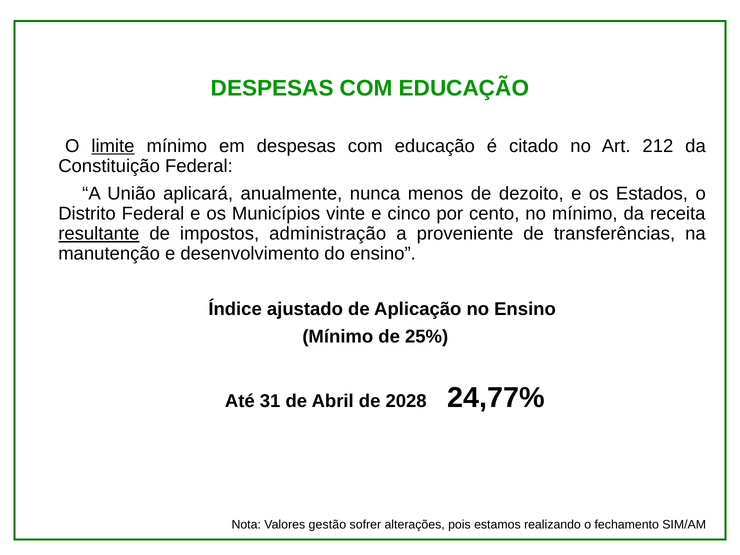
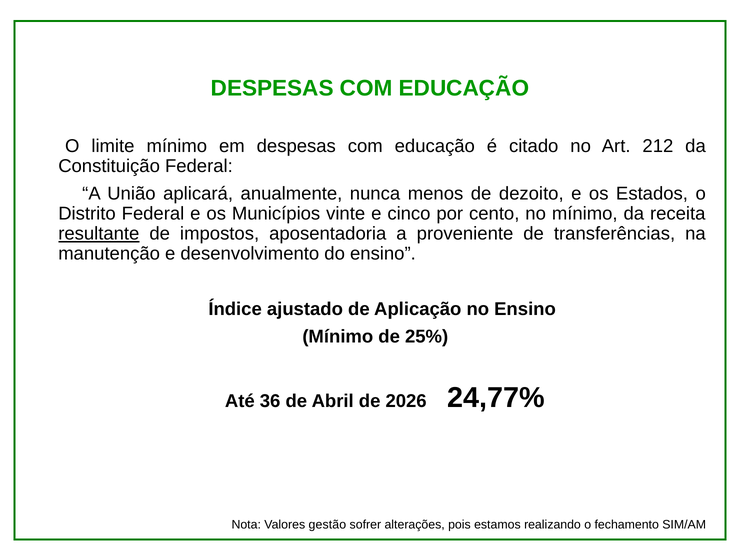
limite underline: present -> none (113, 146)
administração: administração -> aposentadoria (328, 234)
31: 31 -> 36 (270, 401)
2028: 2028 -> 2026 (406, 401)
